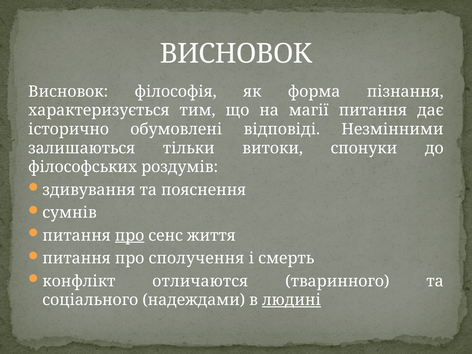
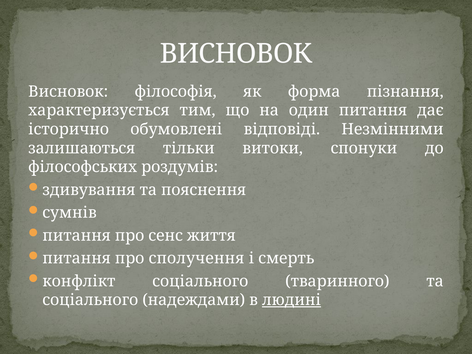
магії: магії -> один (309, 110)
про underline: present -> none (130, 236)
конфлікт отличаются: отличаются -> соціального (200, 281)
